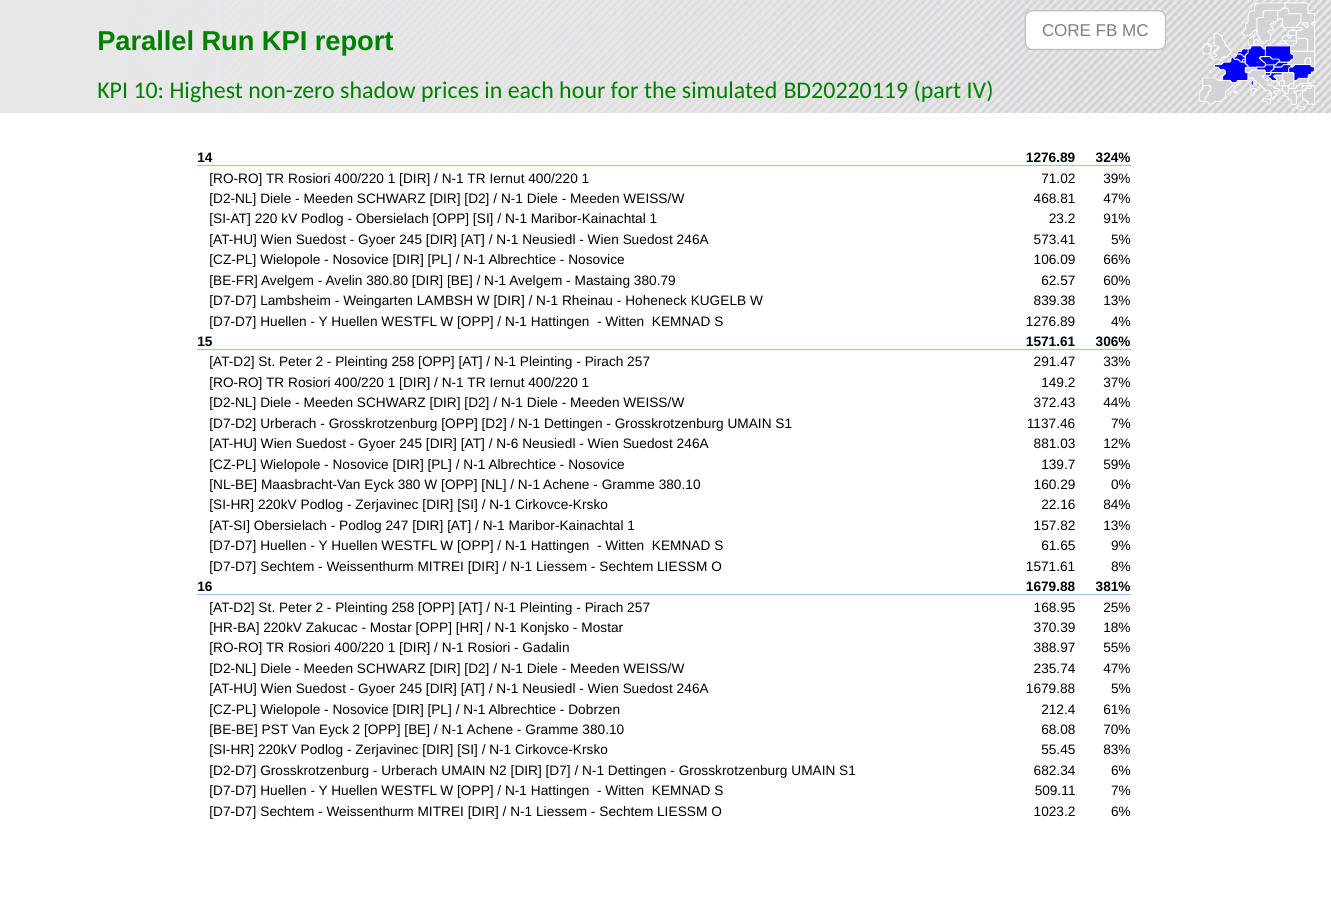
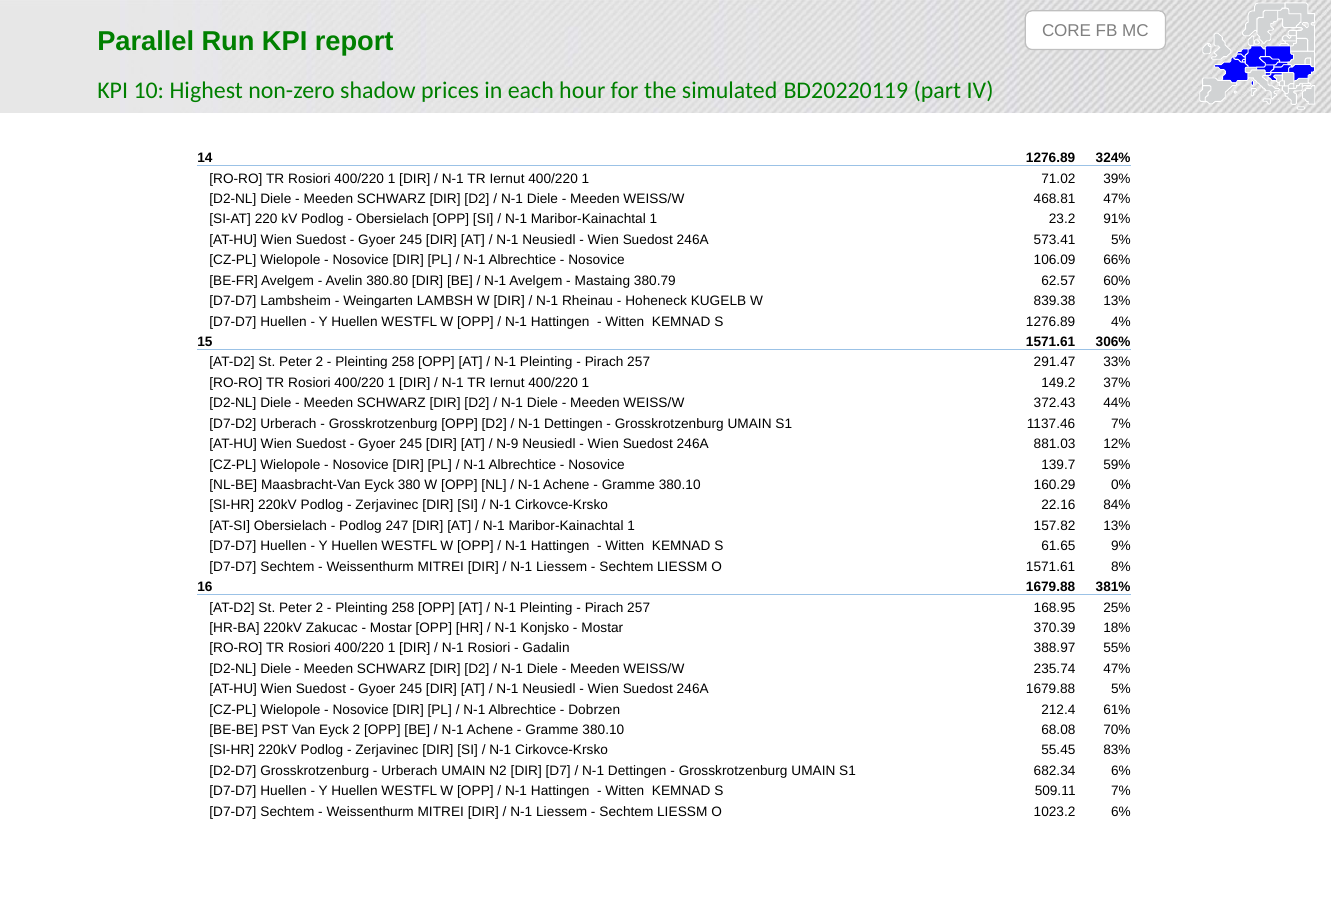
N-6: N-6 -> N-9 (507, 444)
